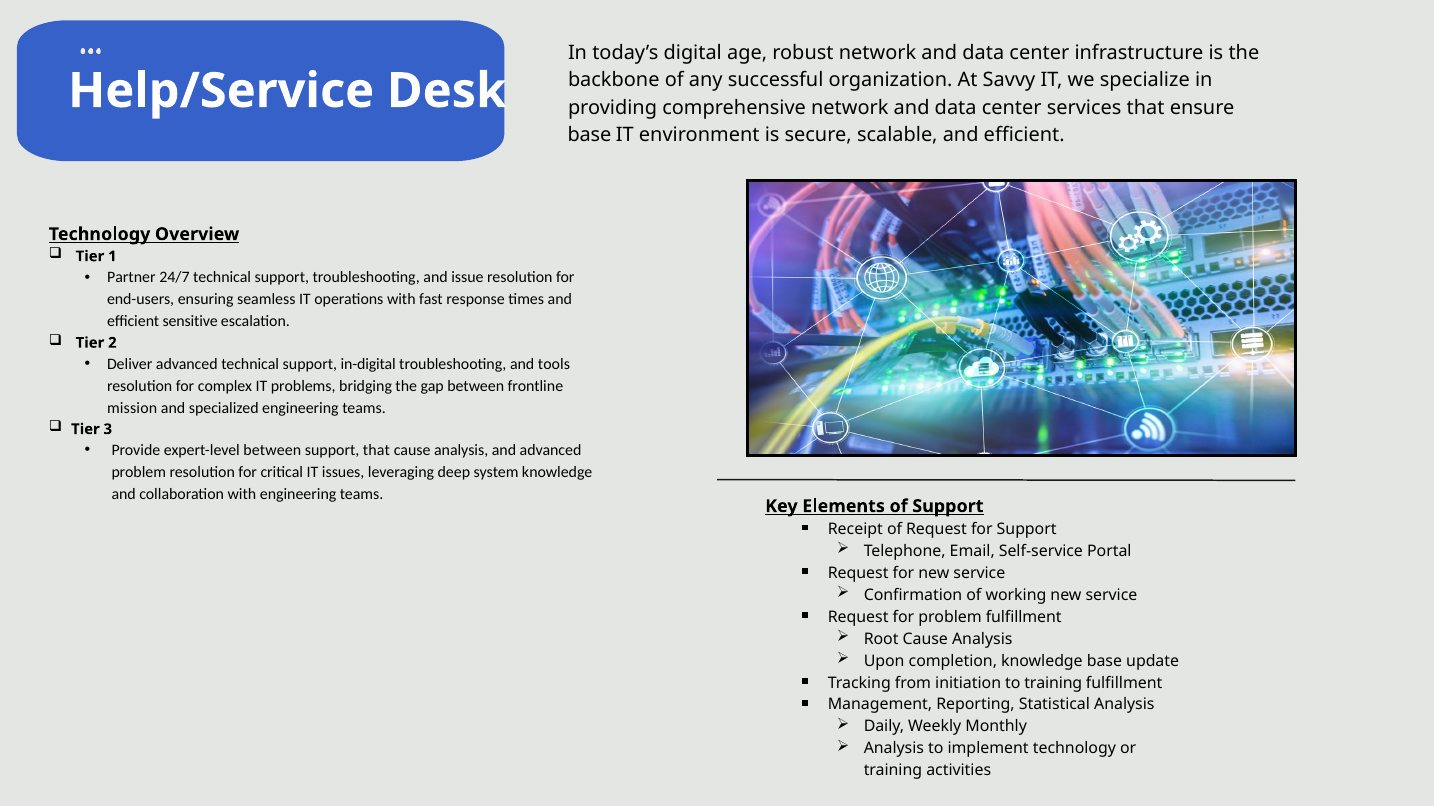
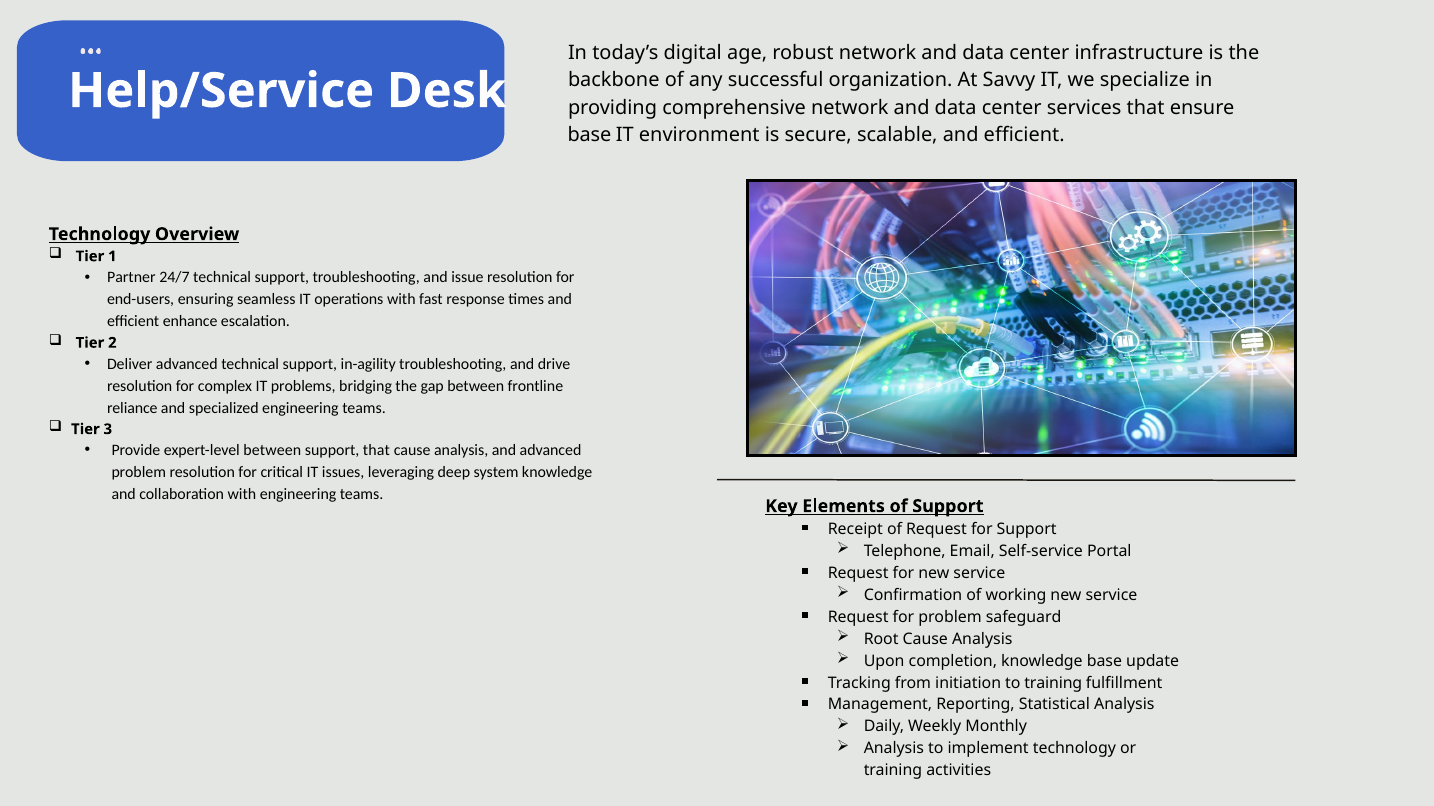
sensitive: sensitive -> enhance (190, 322)
in-digital: in-digital -> in-agility (368, 364)
tools: tools -> drive (554, 364)
mission: mission -> reliance (132, 408)
problem fulfillment: fulfillment -> safeguard (1024, 617)
